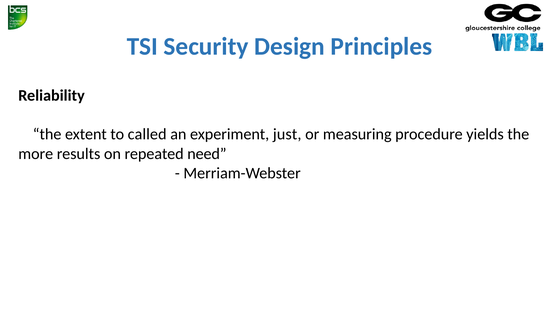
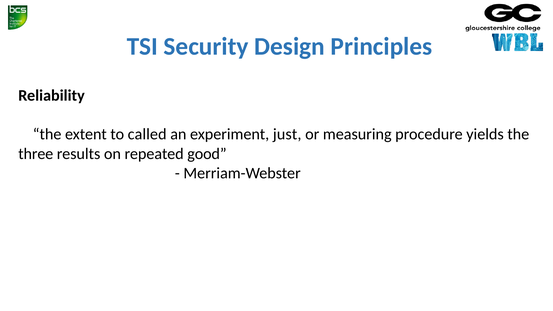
more: more -> three (36, 154)
need: need -> good (207, 154)
